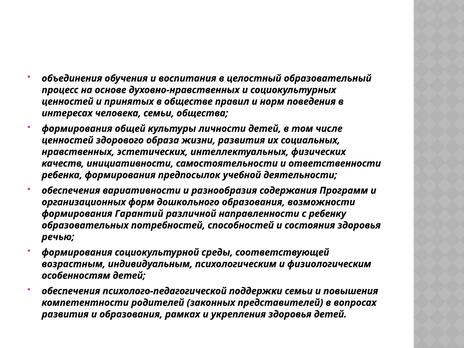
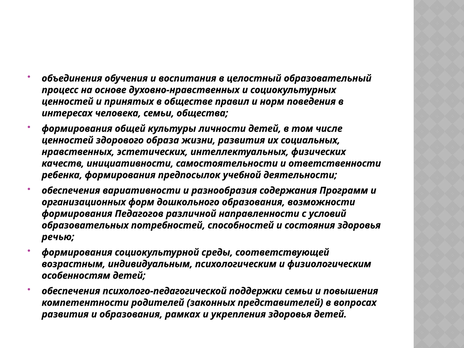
Гарантий: Гарантий -> Педагогов (139, 214)
ребенку: ребенку -> условий (328, 214)
